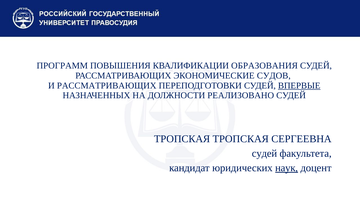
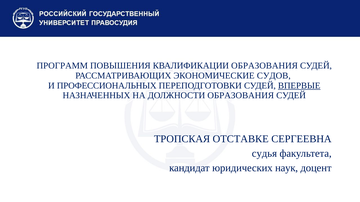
И РАССМАТРИВАЮЩИХ: РАССМАТРИВАЮЩИХ -> ПРОФЕССИОНАЛЬНЫХ (107, 86)
ДОЛЖНОСТИ РЕАЛИЗОВАНО: РЕАЛИЗОВАНО -> ОБРАЗОВАНИЯ (241, 96)
ТРОПСКАЯ ТРОПСКАЯ: ТРОПСКАЯ -> ОТСТАВКЕ (241, 139)
судей: судей -> судья (264, 154)
наук underline: present -> none (287, 168)
